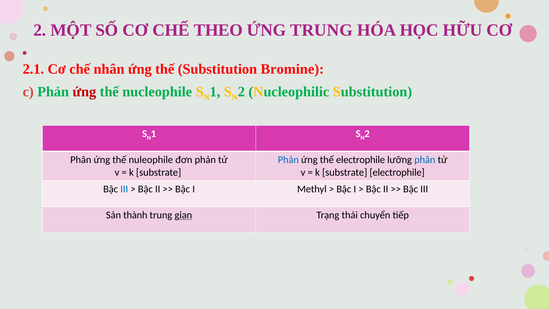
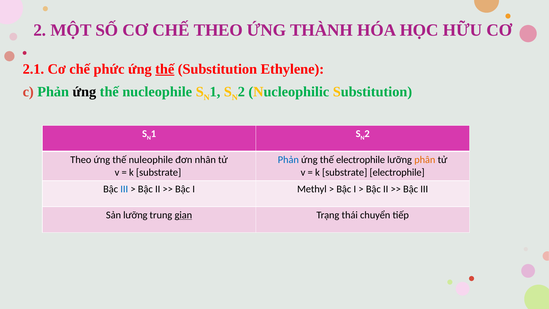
ỨNG TRUNG: TRUNG -> THÀNH (322, 30)
nhân: nhân -> phức (109, 69)
thế underline: none -> present (165, 69)
Bromine: Bromine -> Ethylene (292, 69)
ứng colour: red -> black (84, 92)
Phân: Phân -> Theo (81, 160)
đơn phản: phản -> nhân (205, 160)
phân colour: blue -> orange (425, 160)
Sản thành: thành -> lưỡng (135, 215)
